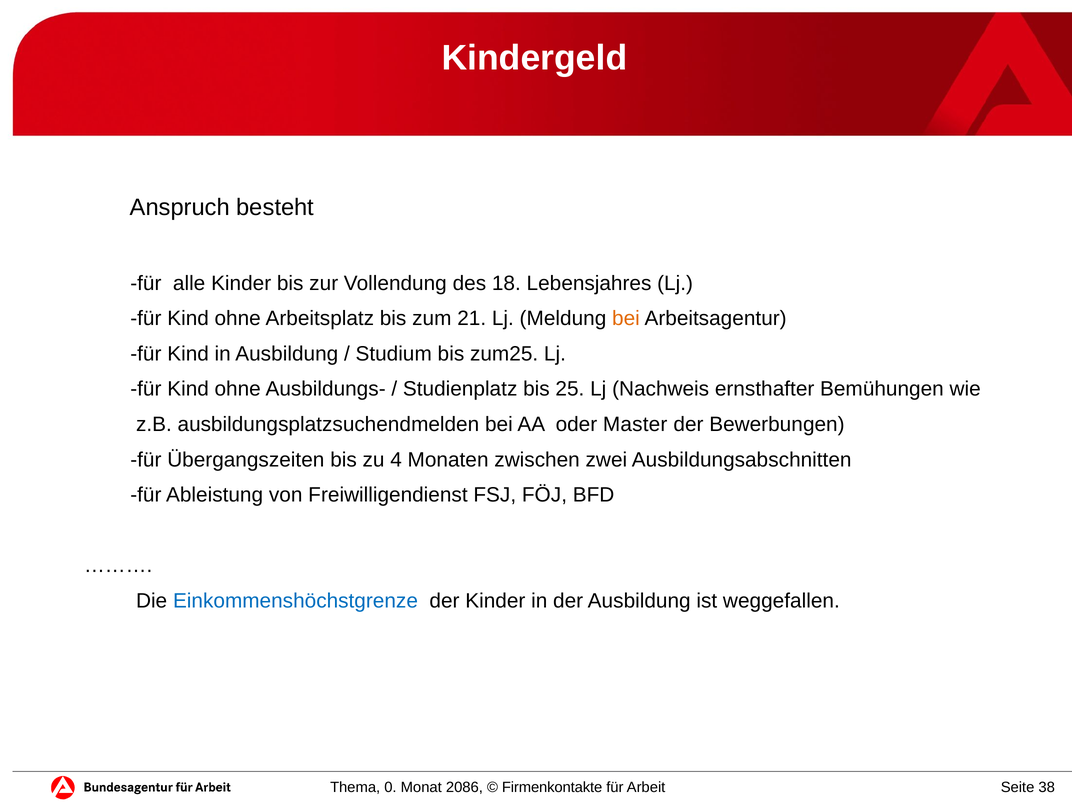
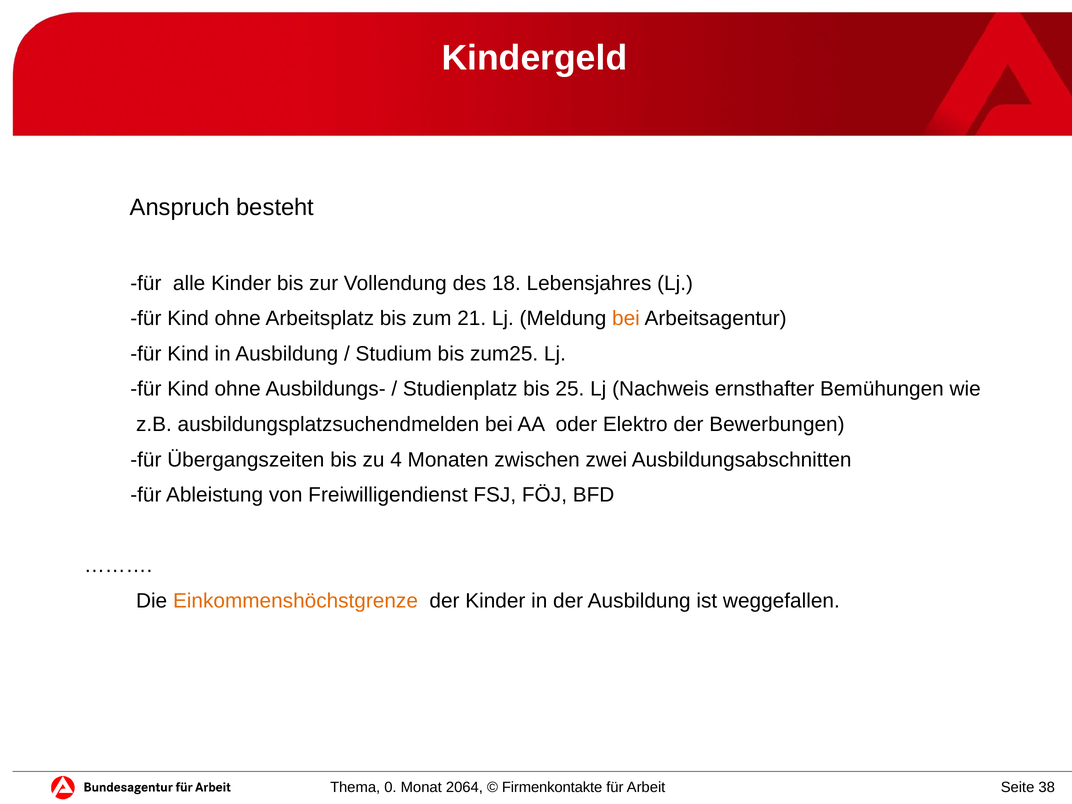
Master: Master -> Elektro (635, 425)
Einkommenshöchstgrenze colour: blue -> orange (295, 601)
2086: 2086 -> 2064 (464, 788)
